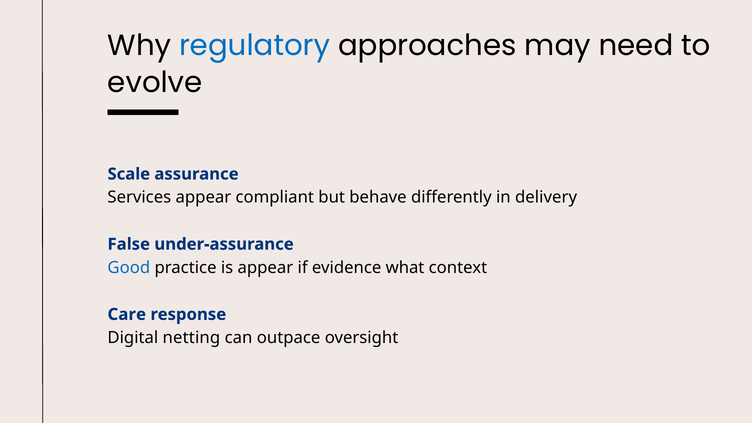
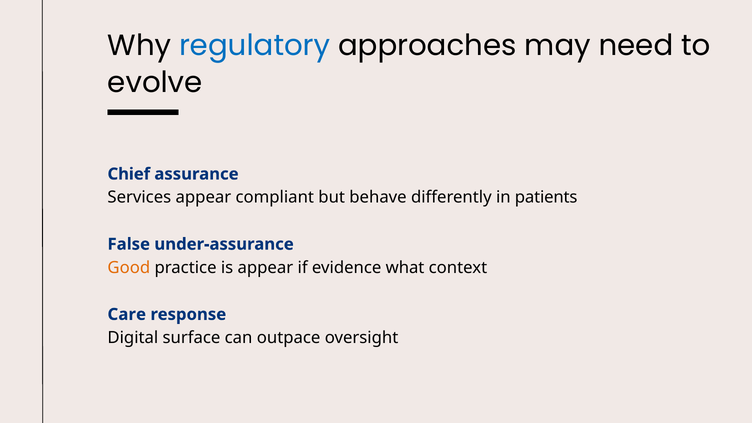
Scale: Scale -> Chief (129, 174)
delivery: delivery -> patients (546, 197)
Good colour: blue -> orange (129, 268)
netting: netting -> surface (191, 338)
